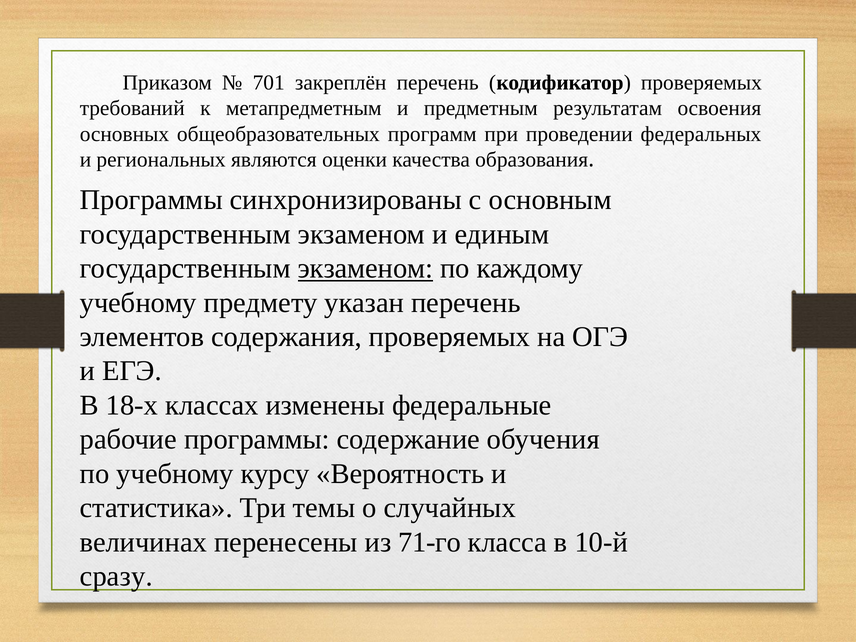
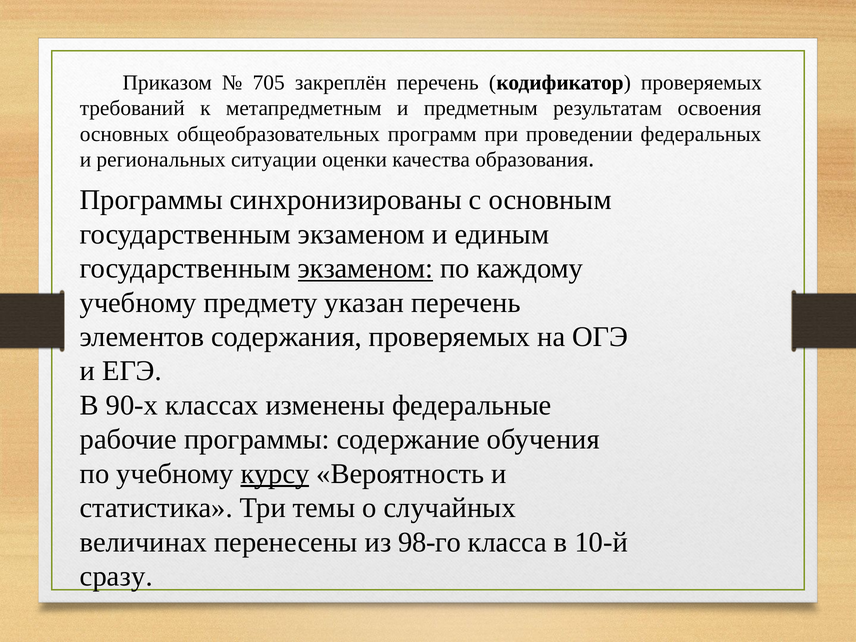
701: 701 -> 705 (269, 83)
являются: являются -> ситуации (274, 160)
18-х: 18-х -> 90-х (132, 405)
курсу underline: none -> present (275, 474)
71-го: 71-го -> 98-го (430, 542)
